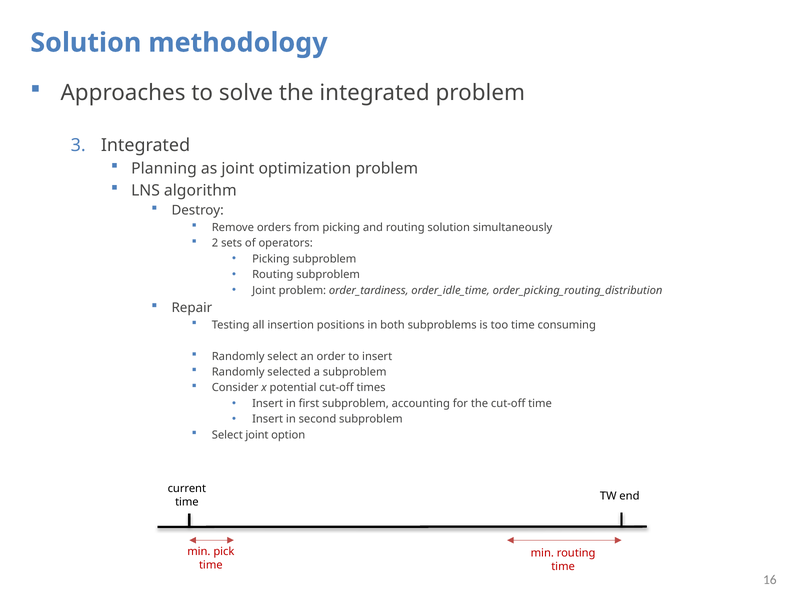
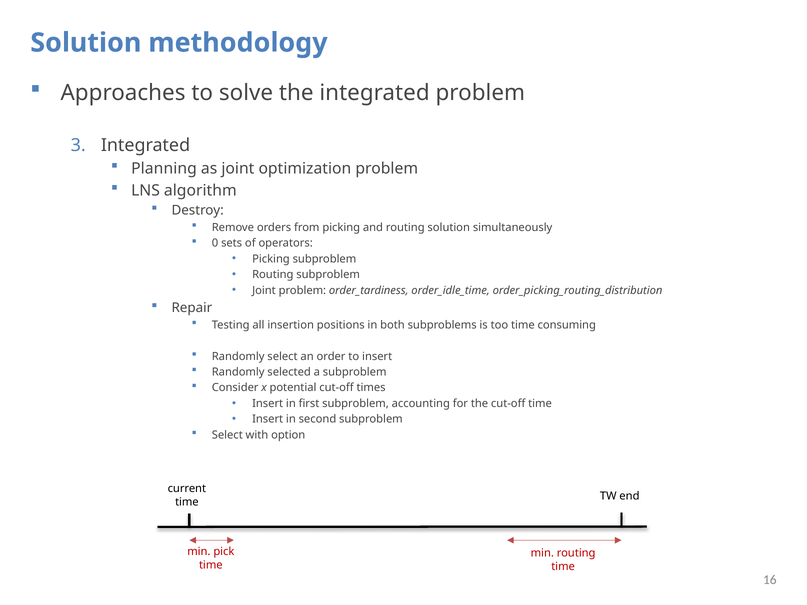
2: 2 -> 0 (215, 243)
Select joint: joint -> with (257, 435)
